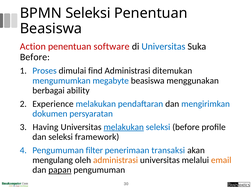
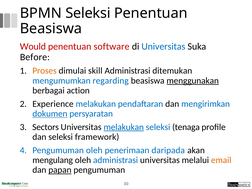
Action: Action -> Would (33, 46)
Proses colour: blue -> orange (45, 71)
find: find -> skill (95, 71)
megabyte: megabyte -> regarding (111, 81)
menggunakan underline: none -> present (193, 81)
ability: ability -> action (78, 90)
dokumen underline: none -> present (50, 114)
Having: Having -> Sectors (46, 127)
seleksi before: before -> tenaga (186, 127)
Pengumuman filter: filter -> oleh (94, 150)
transaksi: transaksi -> daripada (168, 150)
administrasi colour: orange -> blue (116, 160)
